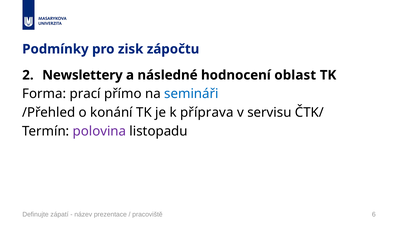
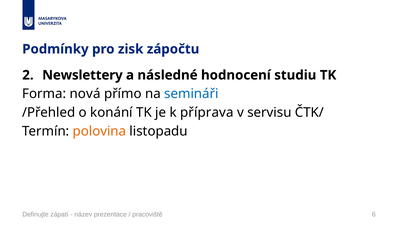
oblast: oblast -> studiu (295, 75)
prací: prací -> nová (85, 94)
polovina colour: purple -> orange (99, 131)
